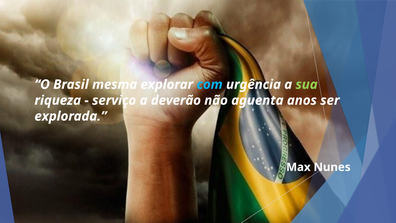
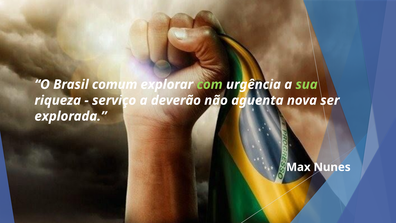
mesma: mesma -> comum (115, 84)
com colour: light blue -> light green (210, 84)
anos: anos -> nova (302, 100)
